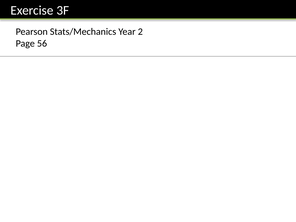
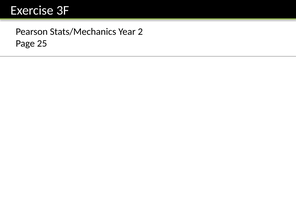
56: 56 -> 25 (42, 43)
